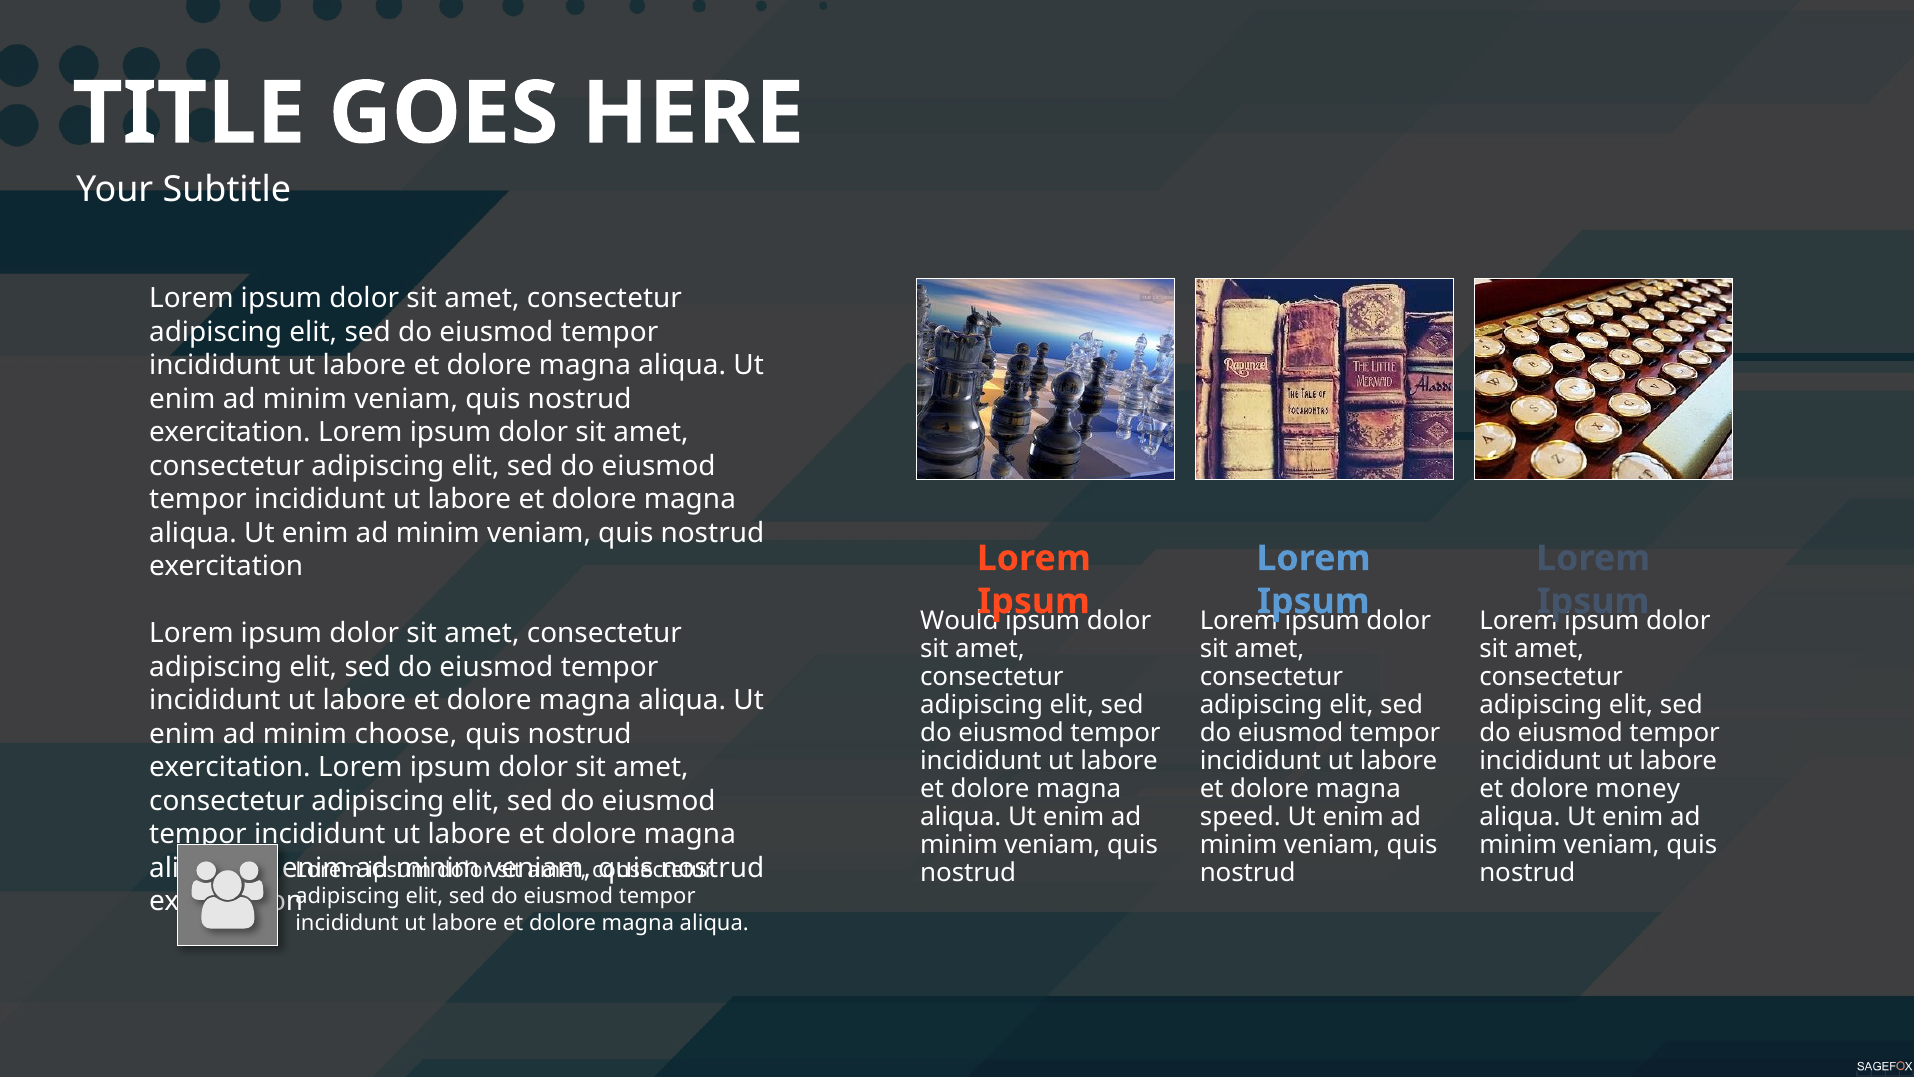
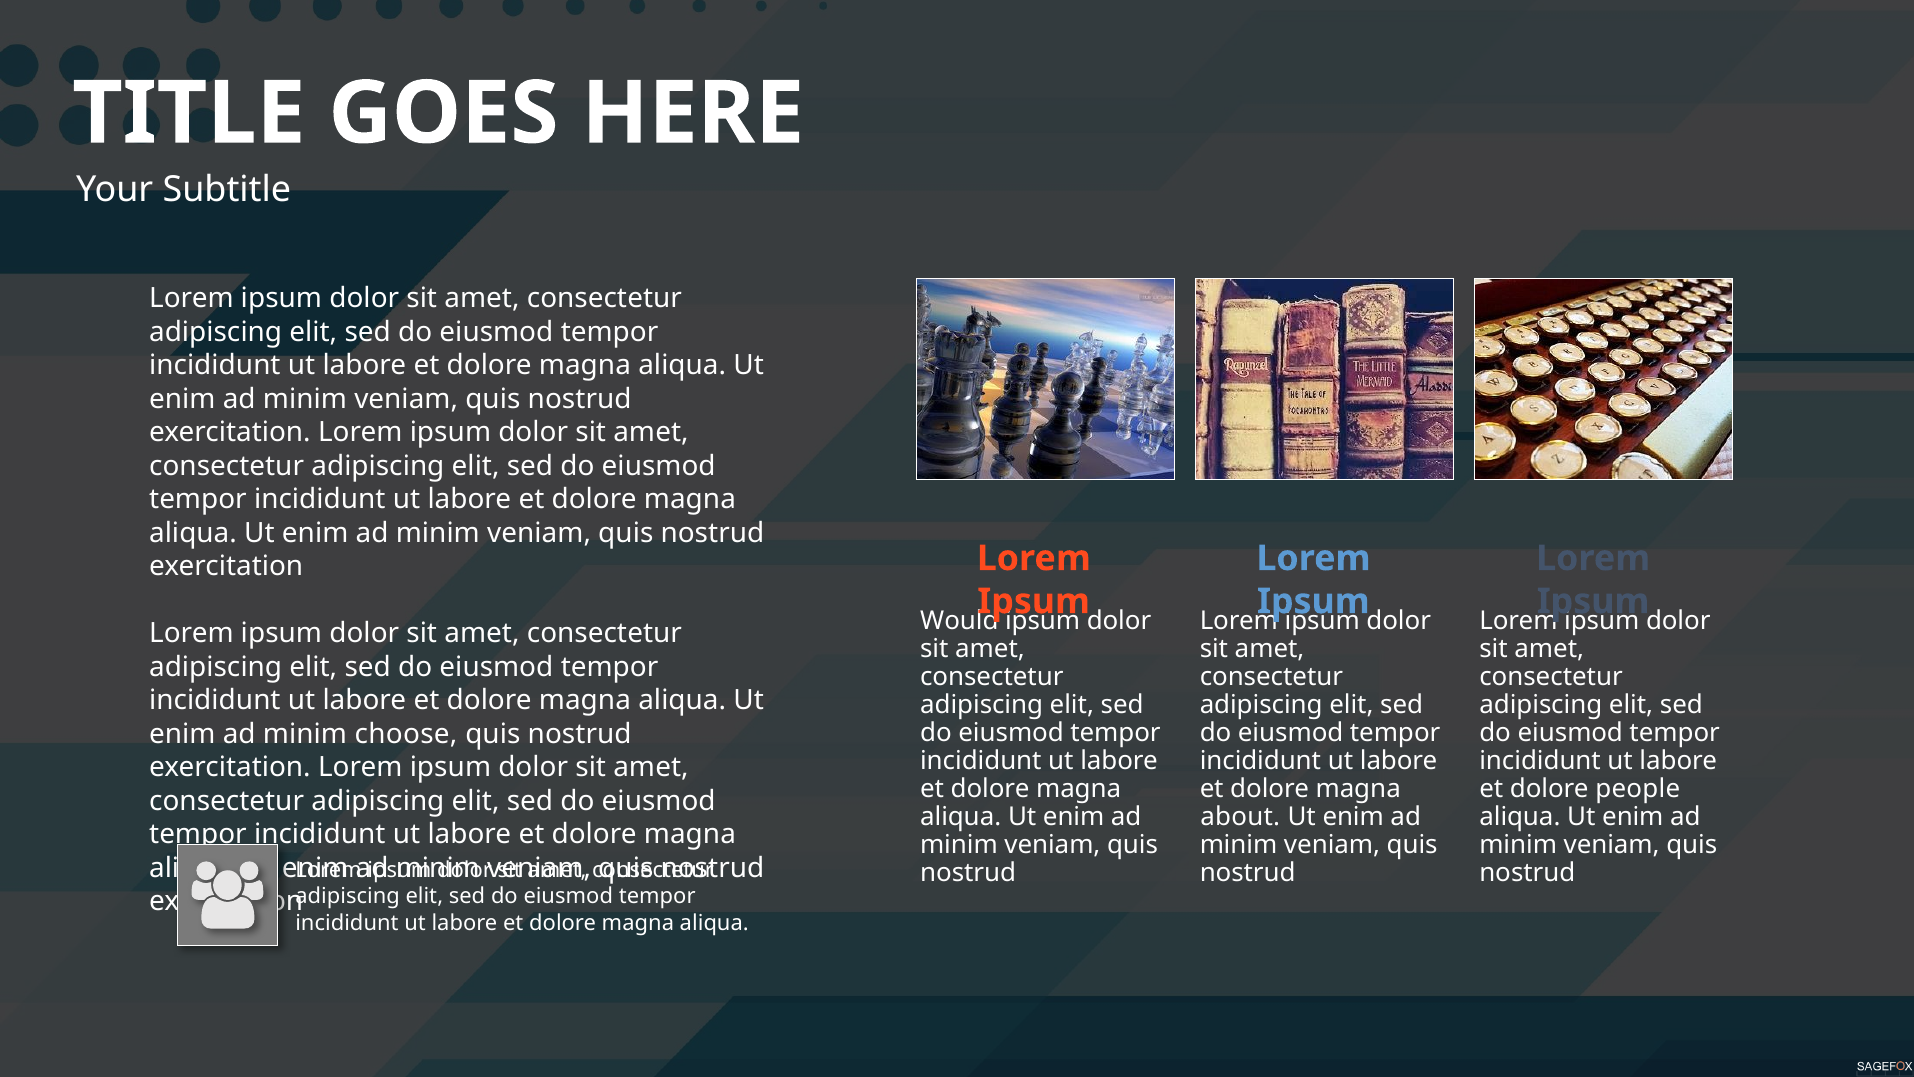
money: money -> people (1638, 789)
speed: speed -> about (1240, 817)
